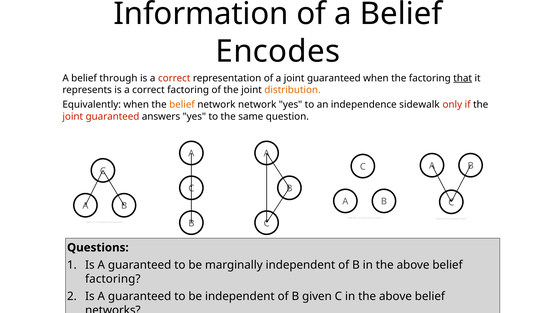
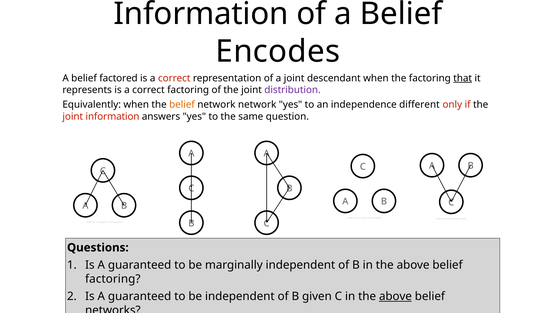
through: through -> factored (118, 78)
a joint guaranteed: guaranteed -> descendant (334, 78)
distribution colour: orange -> purple (293, 90)
sidewalk: sidewalk -> different (419, 105)
guaranteed: guaranteed -> information (113, 116)
above underline: none -> present (395, 296)
